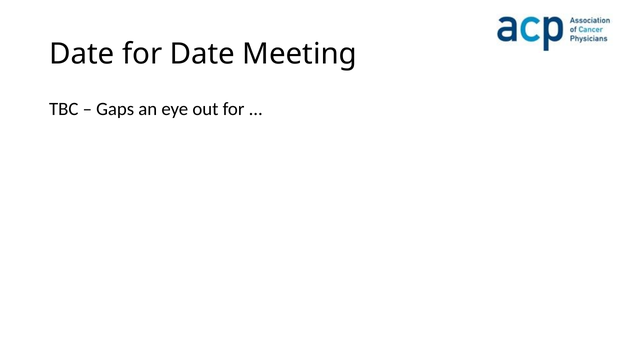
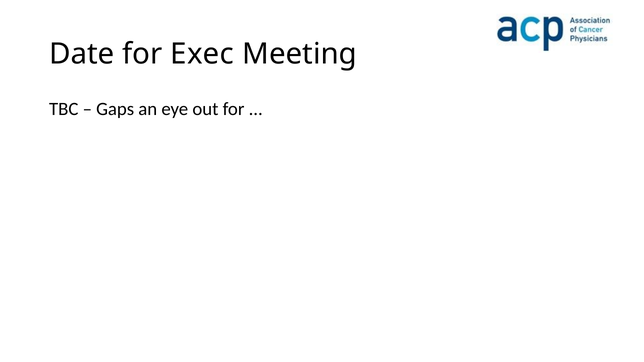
for Date: Date -> Exec (202, 54)
